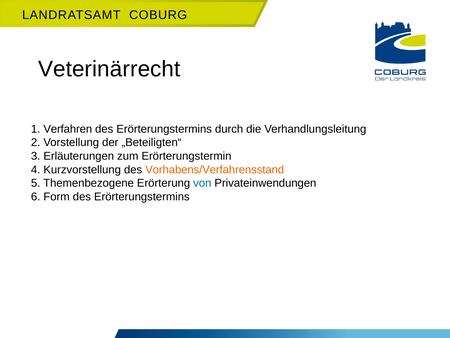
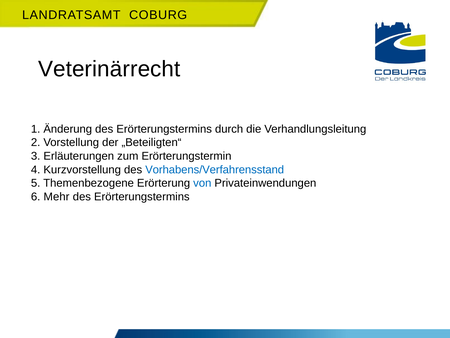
Verfahren: Verfahren -> Änderung (68, 129)
Vorhabens/Verfahrensstand colour: orange -> blue (215, 169)
Form: Form -> Mehr (57, 196)
